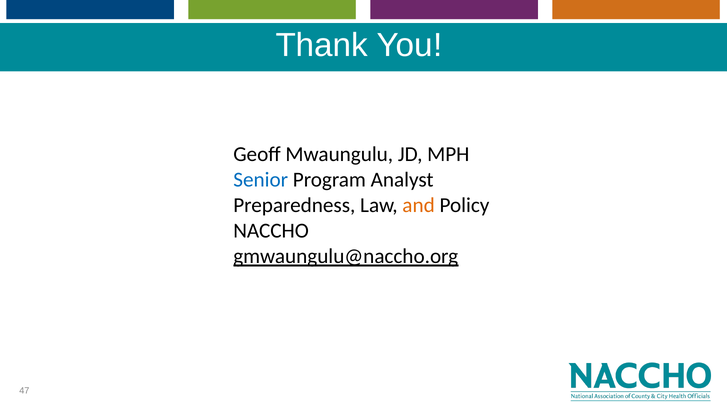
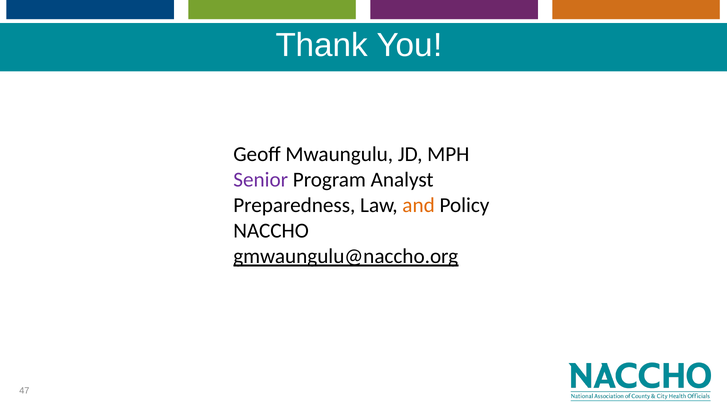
Senior colour: blue -> purple (261, 180)
